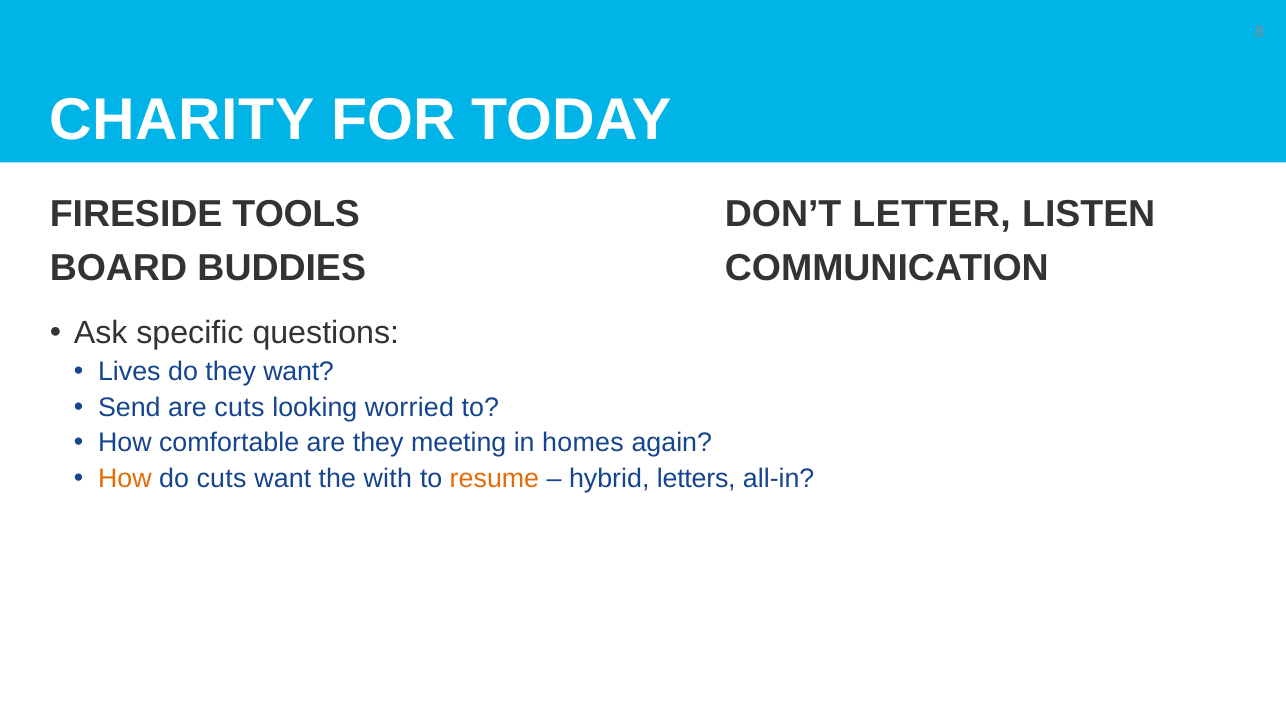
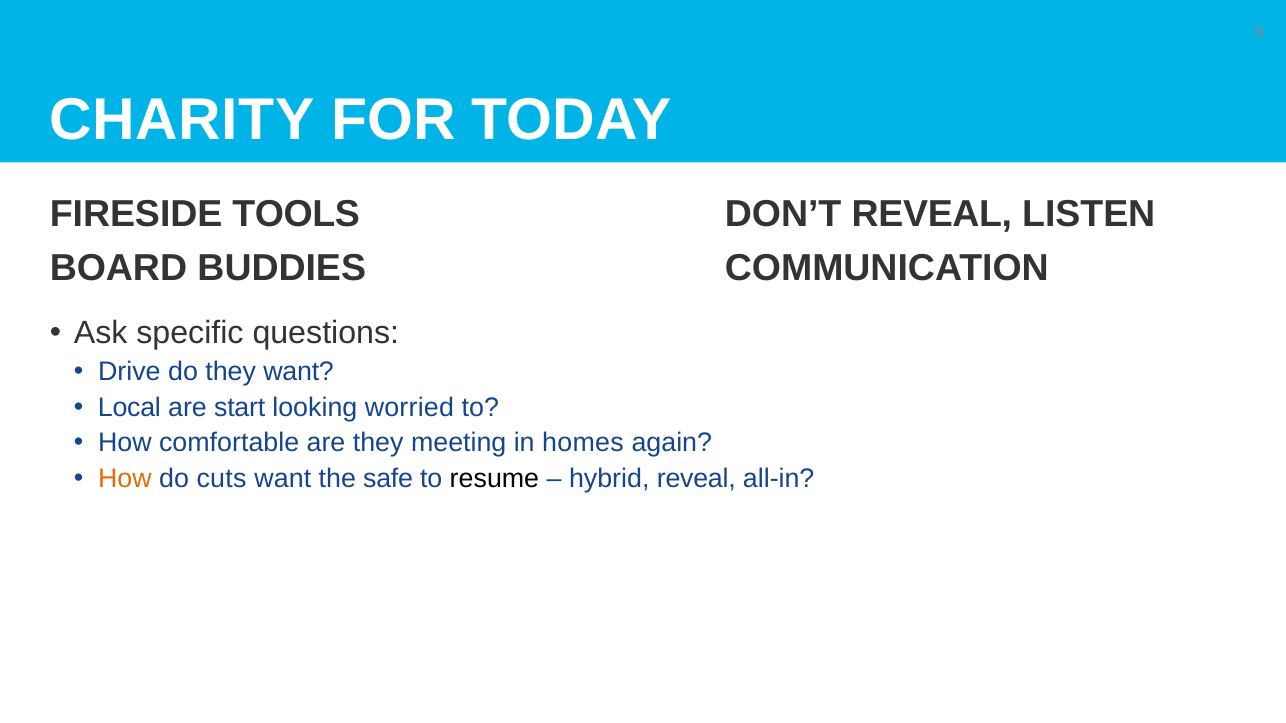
DON’T LETTER: LETTER -> REVEAL (932, 214)
Lives: Lives -> Drive (129, 372)
Send: Send -> Local (129, 408)
are cuts: cuts -> start (240, 408)
with: with -> safe (388, 479)
resume colour: orange -> black (494, 479)
hybrid letters: letters -> reveal (696, 479)
